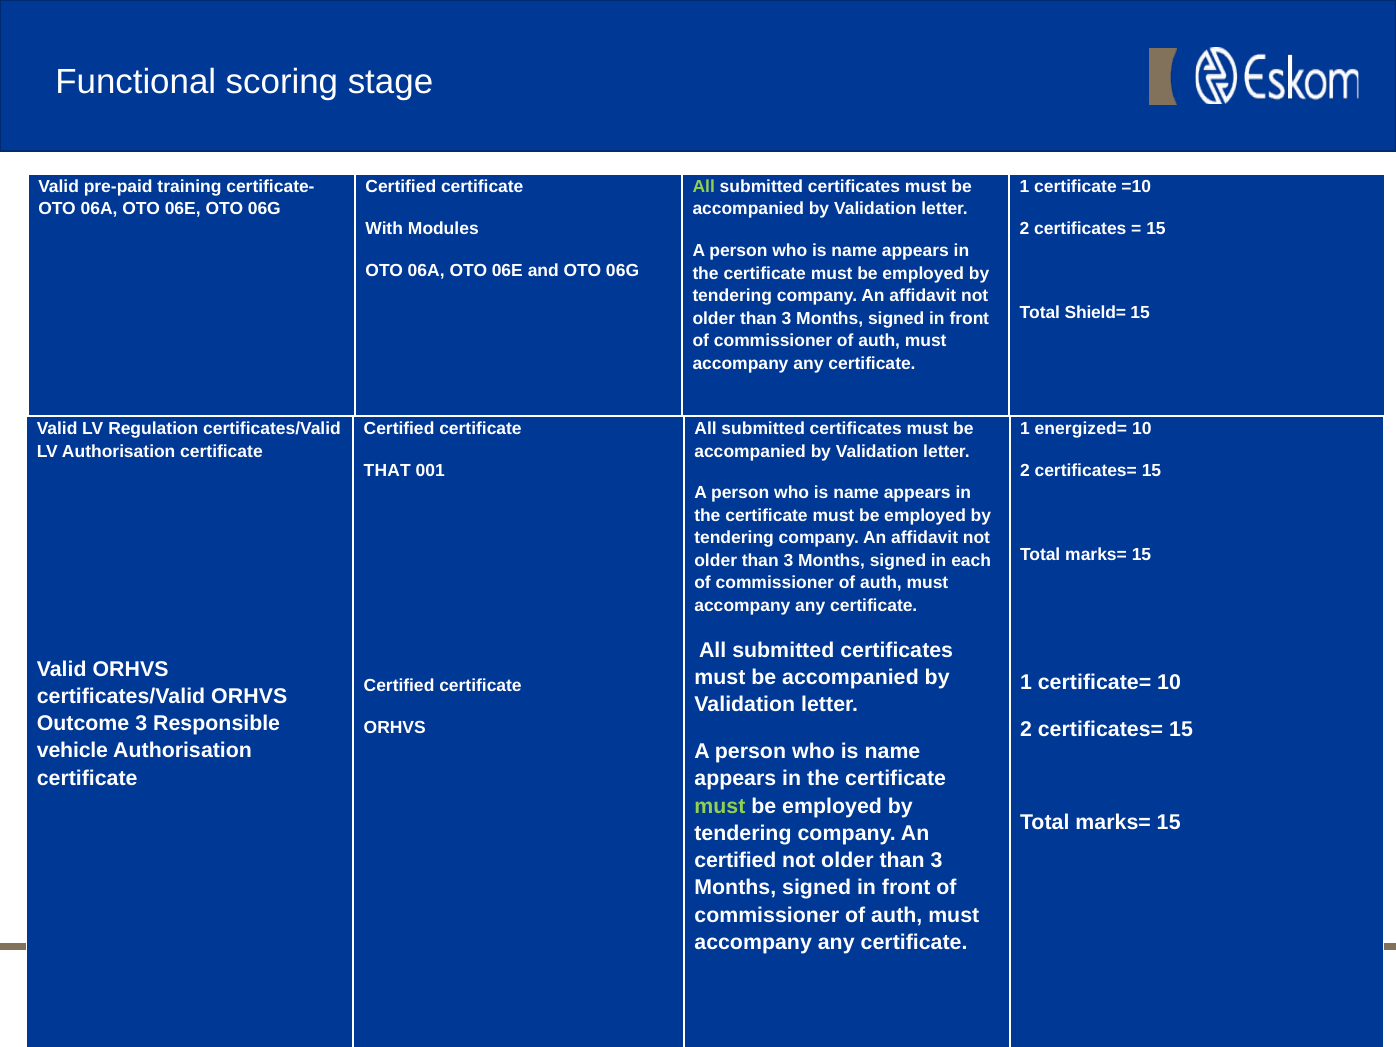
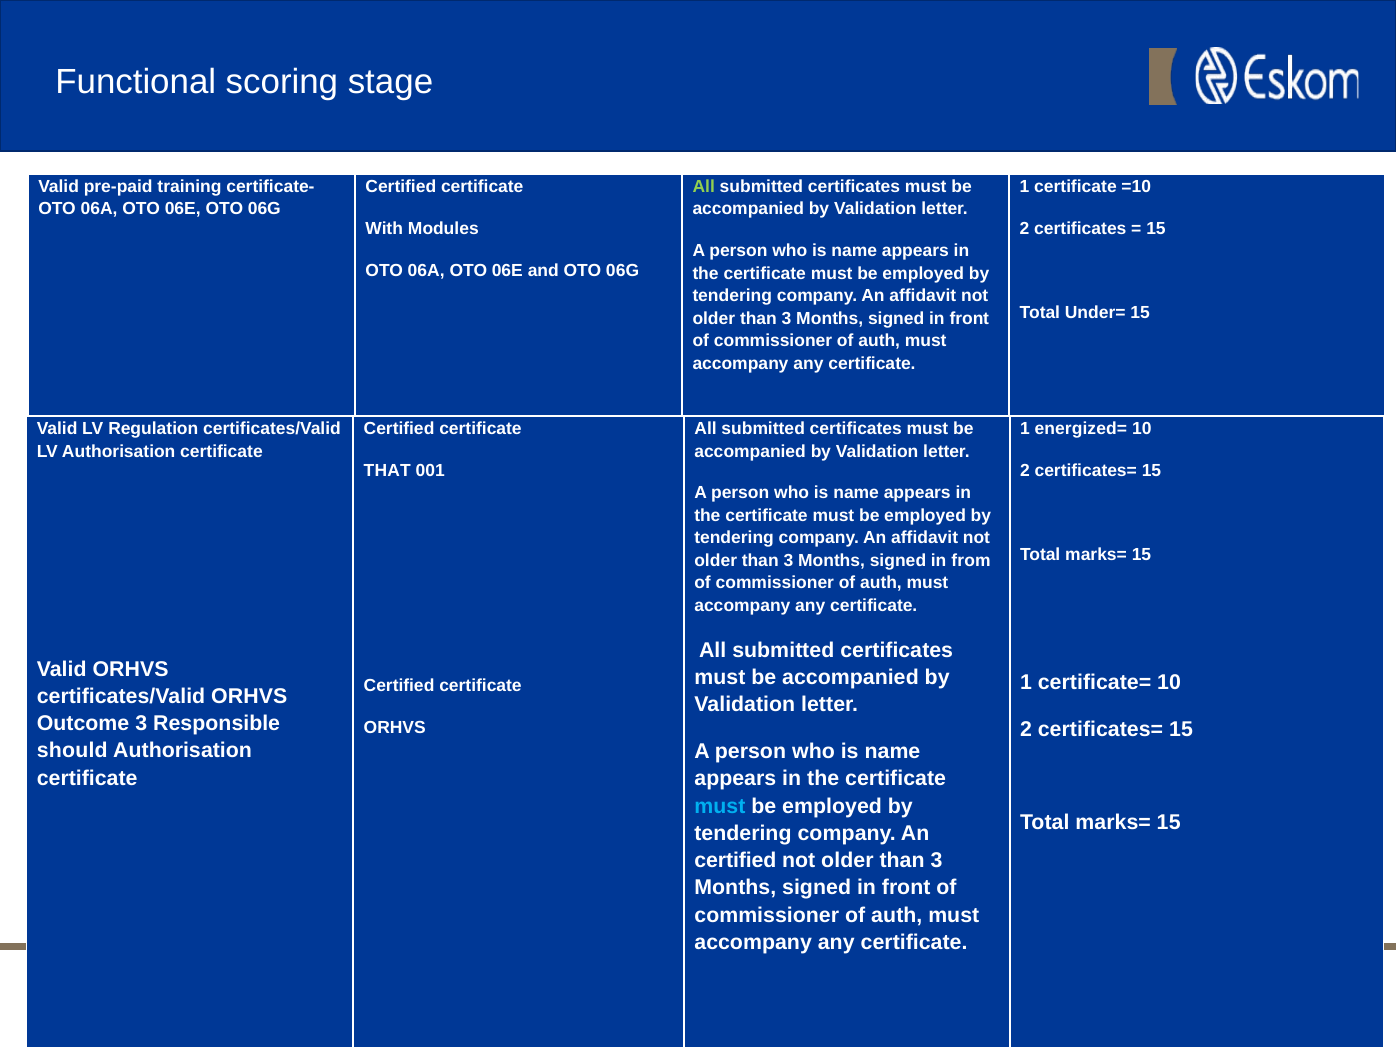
Shield=: Shield= -> Under= (1095, 312)
each: each -> from (971, 561)
vehicle: vehicle -> should (72, 751)
must colour: light green -> light blue (720, 806)
